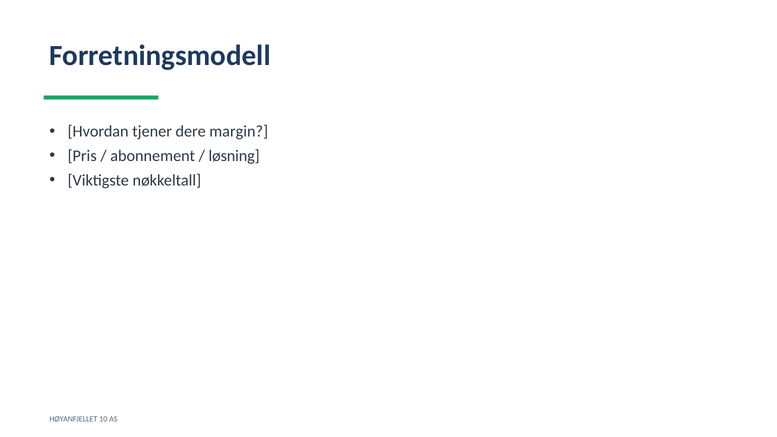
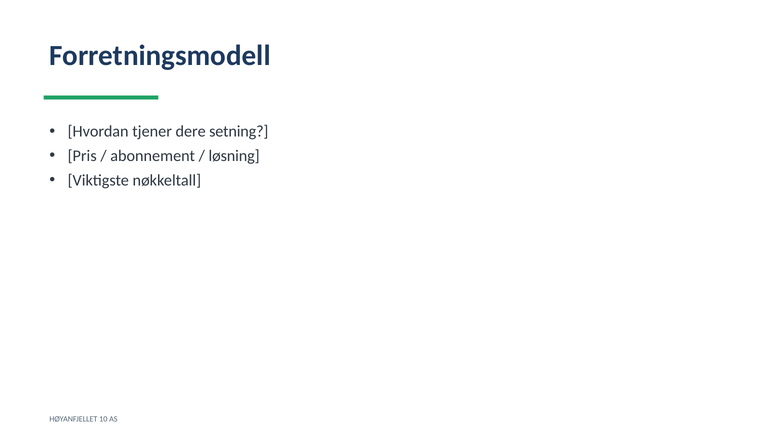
margin: margin -> setning (239, 132)
